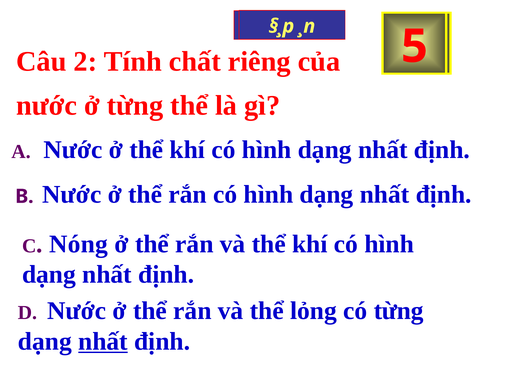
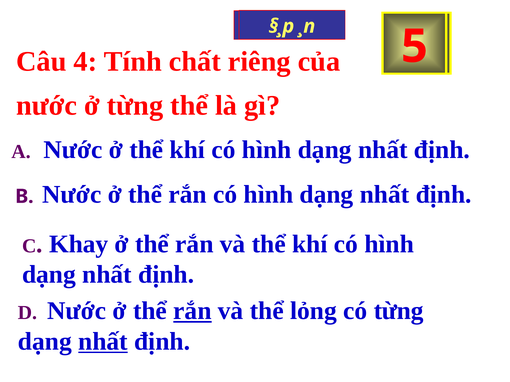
2: 2 -> 4 (85, 62)
Nóng: Nóng -> Khay (79, 244)
rắn underline: none -> present (192, 311)
